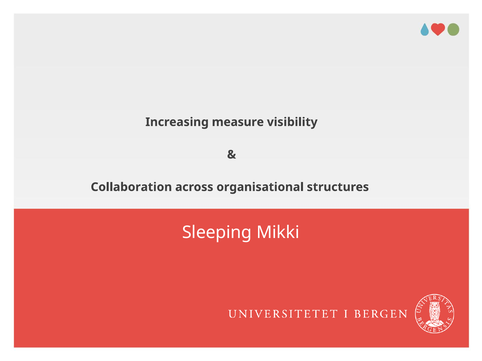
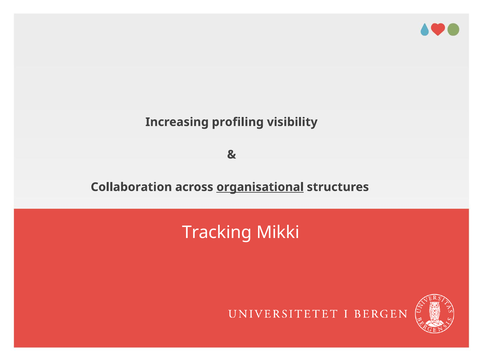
measure: measure -> profiling (238, 122)
organisational underline: none -> present (260, 187)
Sleeping: Sleeping -> Tracking (217, 233)
